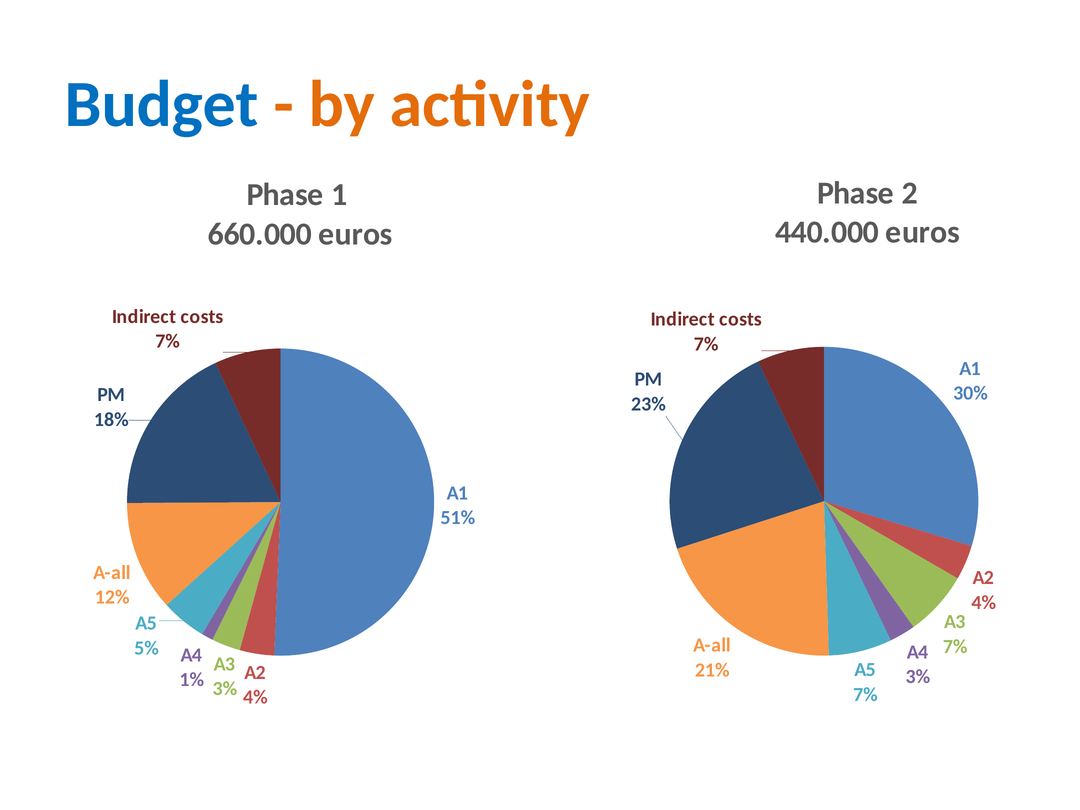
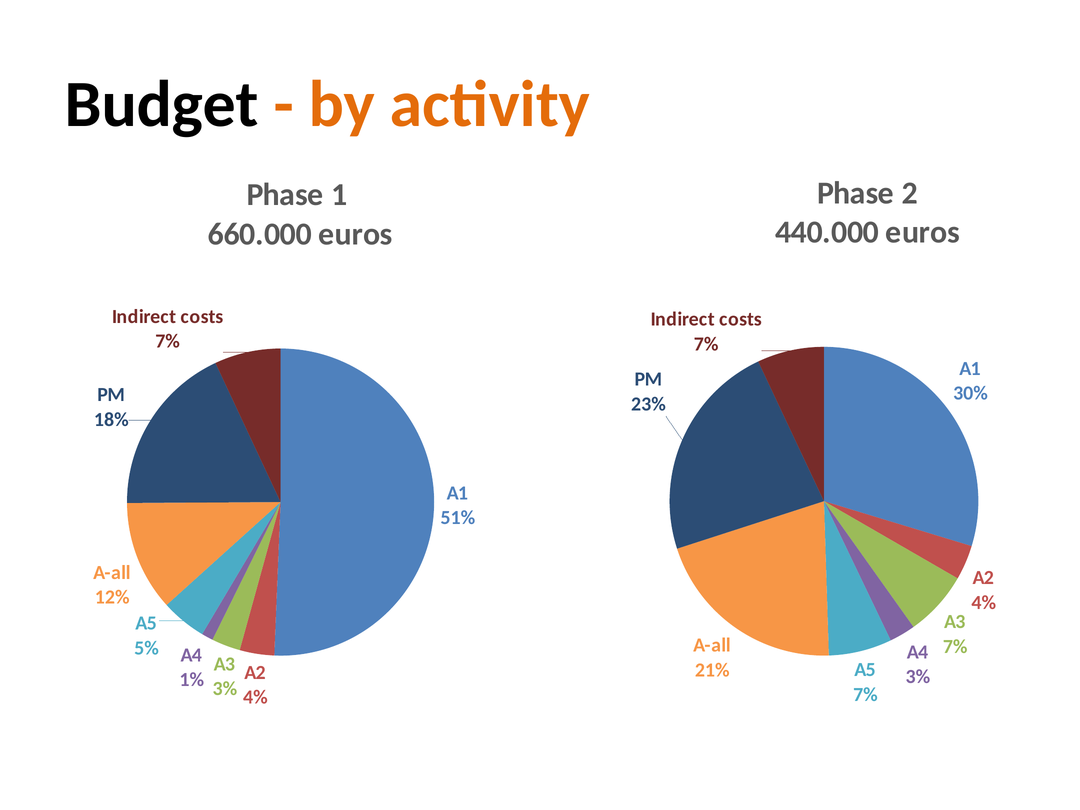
Budget colour: blue -> black (162, 105)
